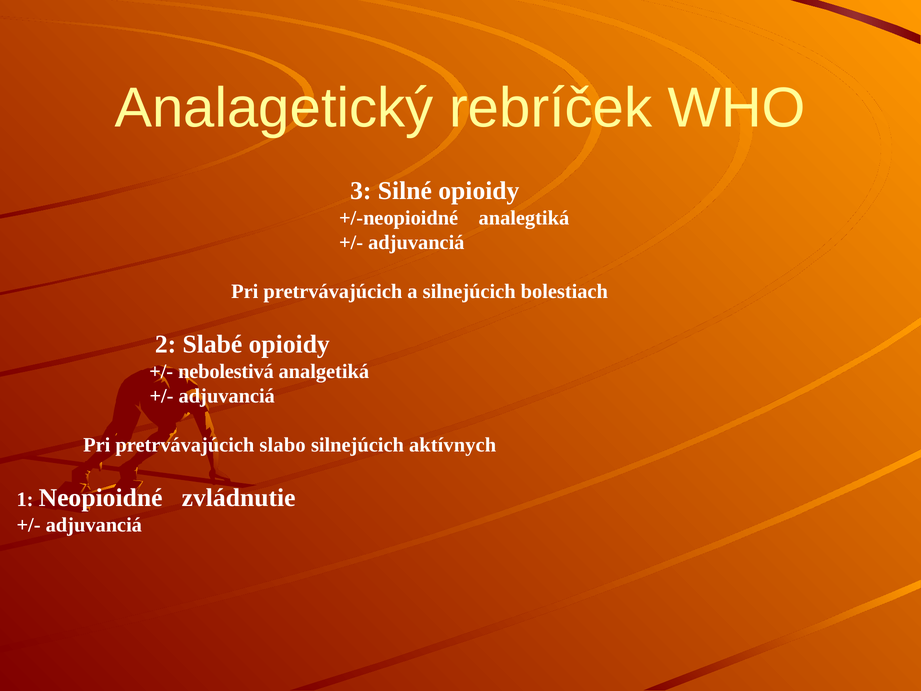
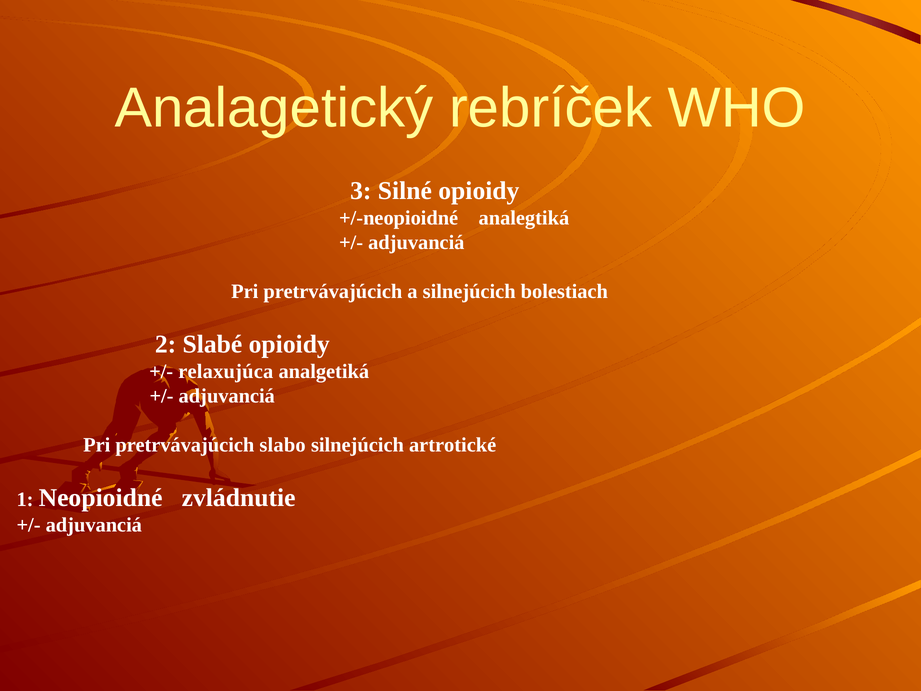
nebolestivá: nebolestivá -> relaxujúca (226, 371)
aktívnych: aktívnych -> artrotické (453, 445)
